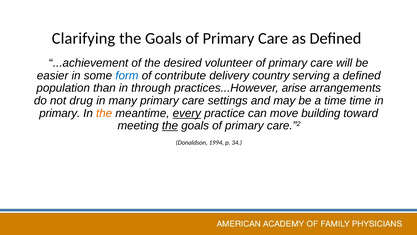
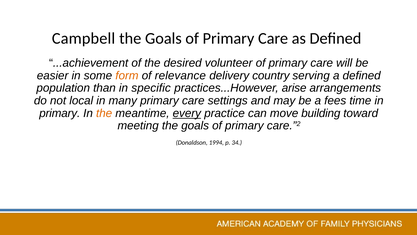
Clarifying: Clarifying -> Campbell (84, 38)
form colour: blue -> orange (127, 75)
contribute: contribute -> relevance (180, 75)
through: through -> specific (151, 88)
drug: drug -> local (81, 100)
a time: time -> fees (335, 100)
the underline: present -> none (170, 126)
